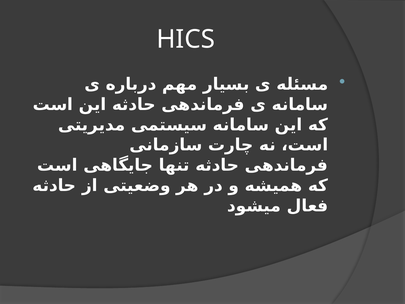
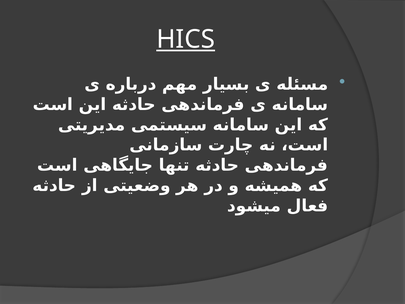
HICS underline: none -> present (186, 39)
